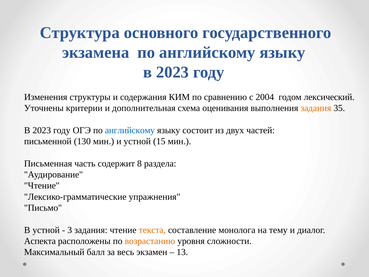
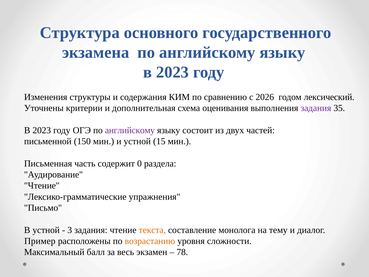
2004: 2004 -> 2026 (265, 97)
задания colour: orange -> purple (316, 108)
английскому colour: blue -> purple (130, 130)
130: 130 -> 150 (82, 141)
8: 8 -> 0 (139, 163)
Аспекта: Аспекта -> Пример (40, 241)
13: 13 -> 78 (182, 252)
